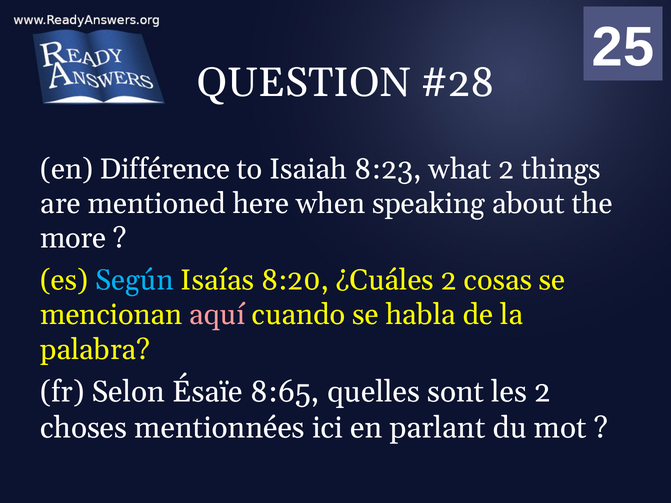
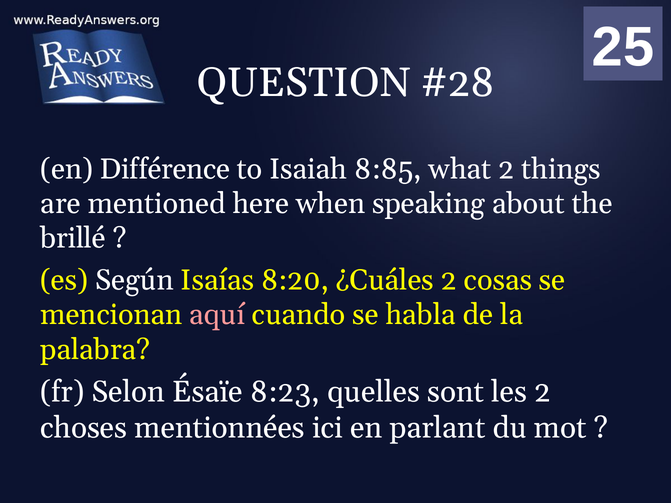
8:23: 8:23 -> 8:85 (388, 169)
more: more -> brillé (73, 238)
Según colour: light blue -> white (134, 280)
8:65: 8:65 -> 8:23 (285, 392)
